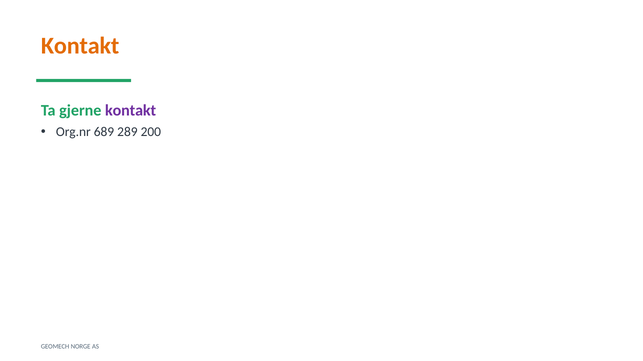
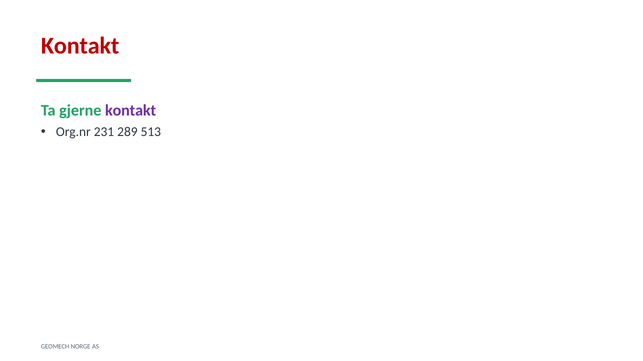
Kontakt colour: orange -> red (80, 46)
689: 689 -> 231 (104, 132)
200: 200 -> 513 (151, 132)
